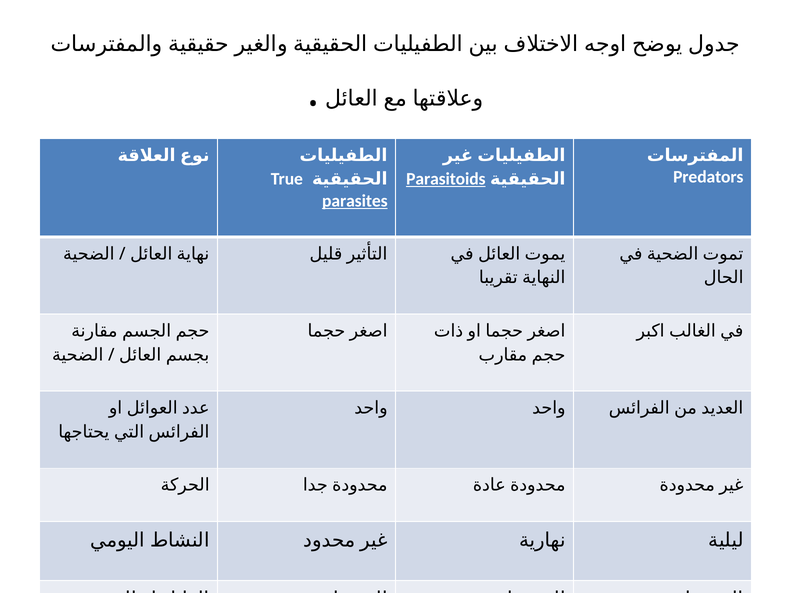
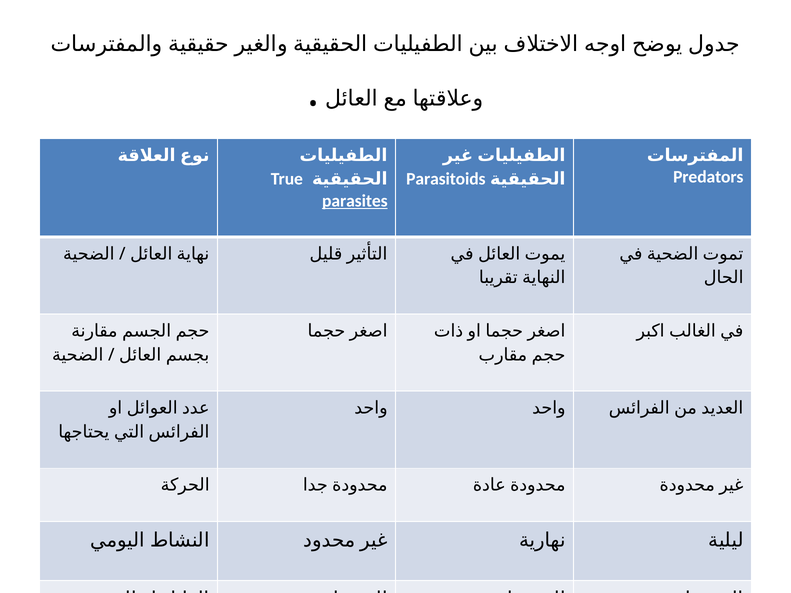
Parasitoids underline: present -> none (446, 179)
